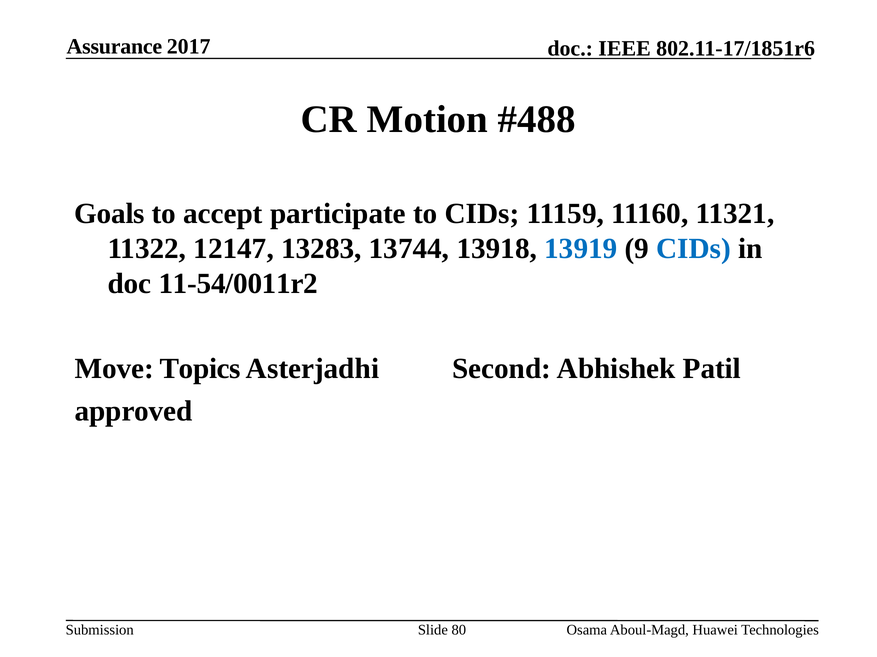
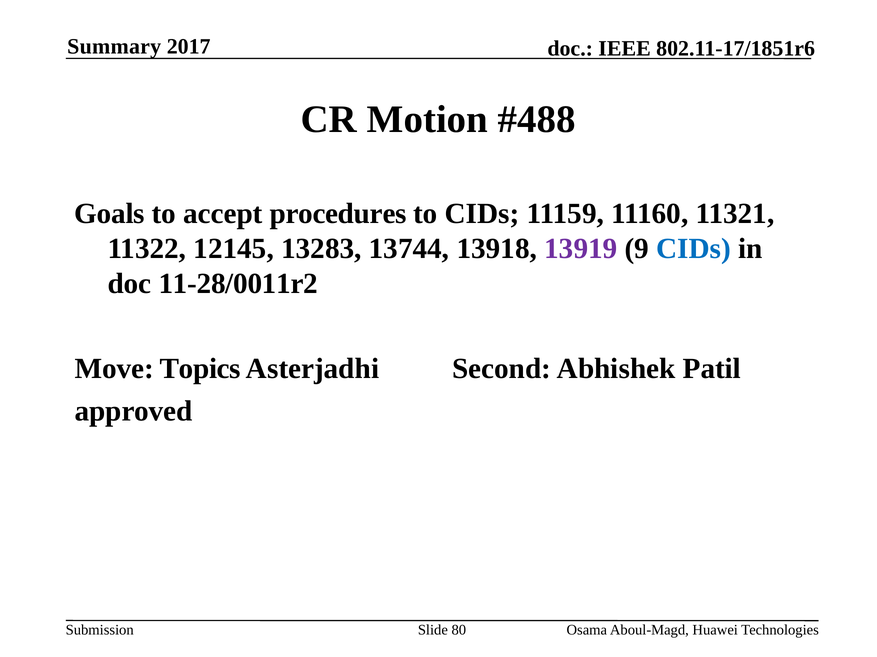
Assurance: Assurance -> Summary (114, 46)
participate: participate -> procedures (338, 214)
12147: 12147 -> 12145 (234, 249)
13919 colour: blue -> purple (581, 249)
11-54/0011r2: 11-54/0011r2 -> 11-28/0011r2 (238, 284)
